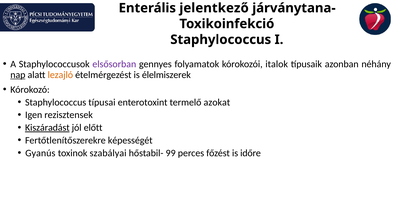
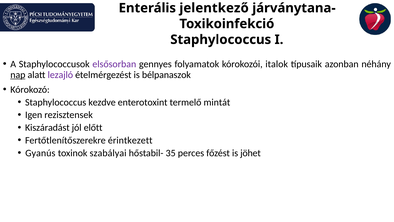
lezajló colour: orange -> purple (60, 75)
élelmiszerek: élelmiszerek -> bélpanaszok (166, 75)
típusai: típusai -> kezdve (102, 102)
azokat: azokat -> mintát (217, 102)
Kiszáradást underline: present -> none (47, 127)
képességét: képességét -> érintkezett (130, 140)
99: 99 -> 35 (171, 153)
időre: időre -> jöhet (251, 153)
